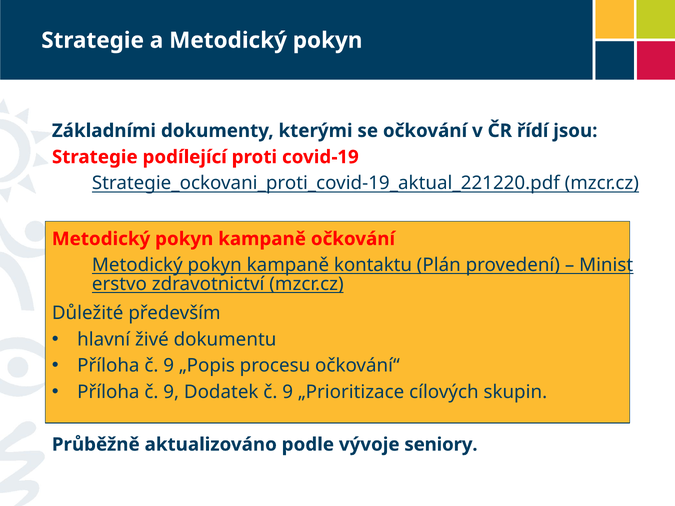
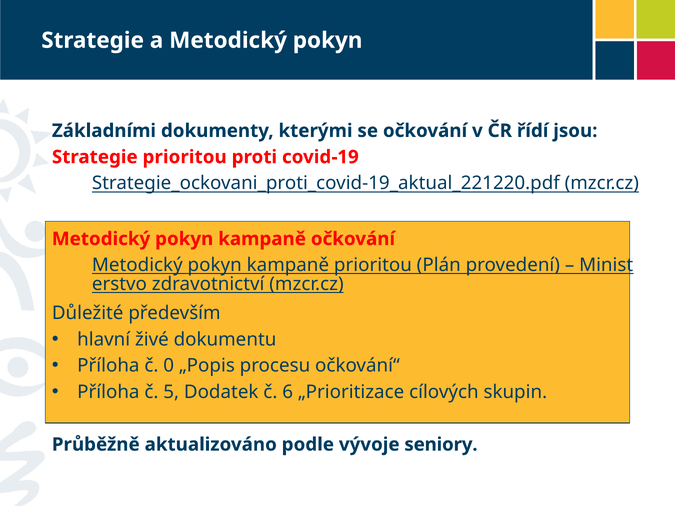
Strategie podílející: podílející -> prioritou (185, 157)
kampaně kontaktu: kontaktu -> prioritou (373, 265)
9: 9 -> 0 (169, 366)
9: 9 -> 5 (171, 392)
Dodatek č 9: 9 -> 6 (288, 392)
